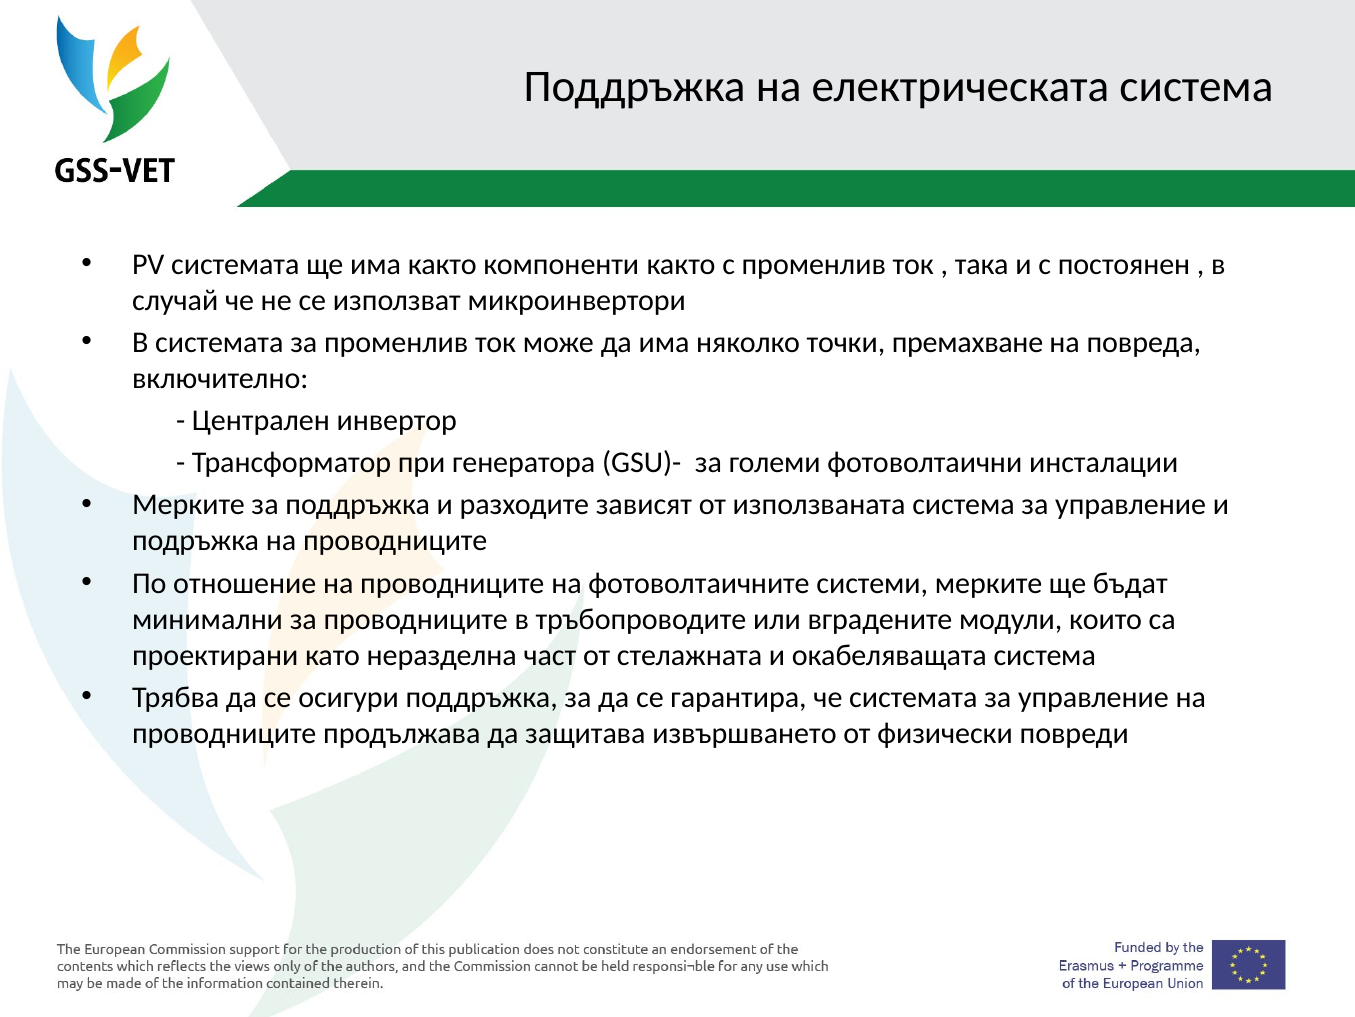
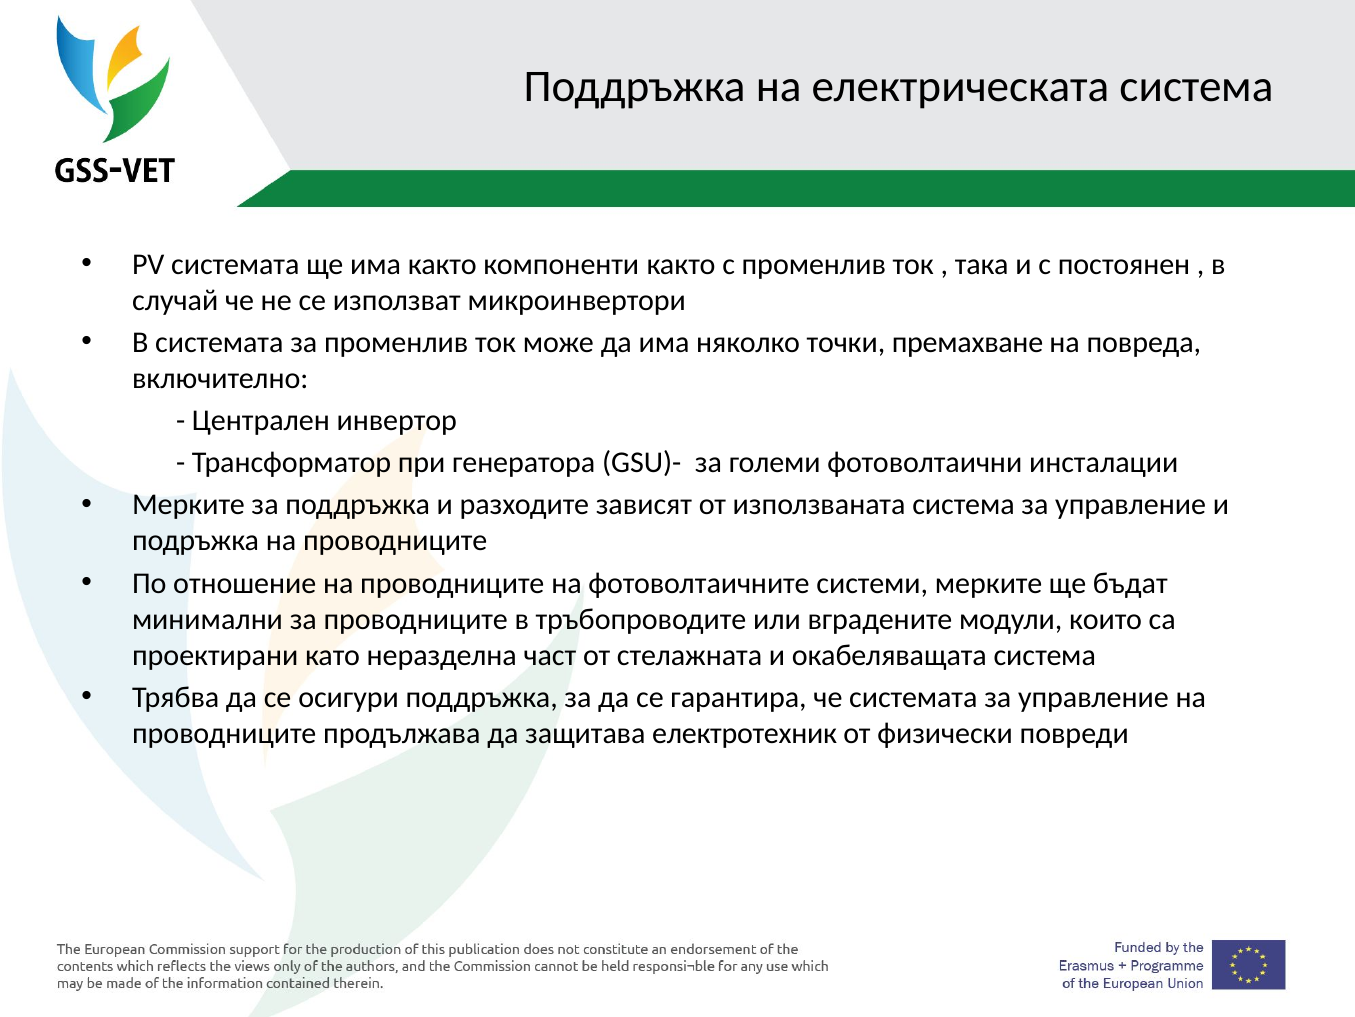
извършването: извършването -> електротехник (745, 733)
